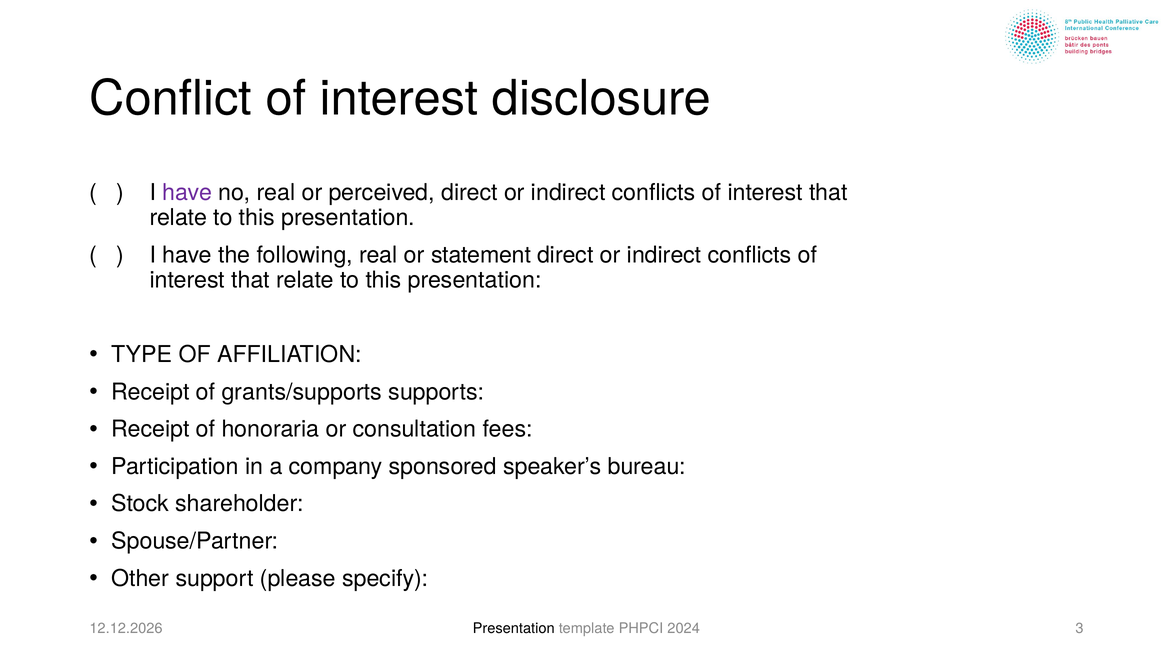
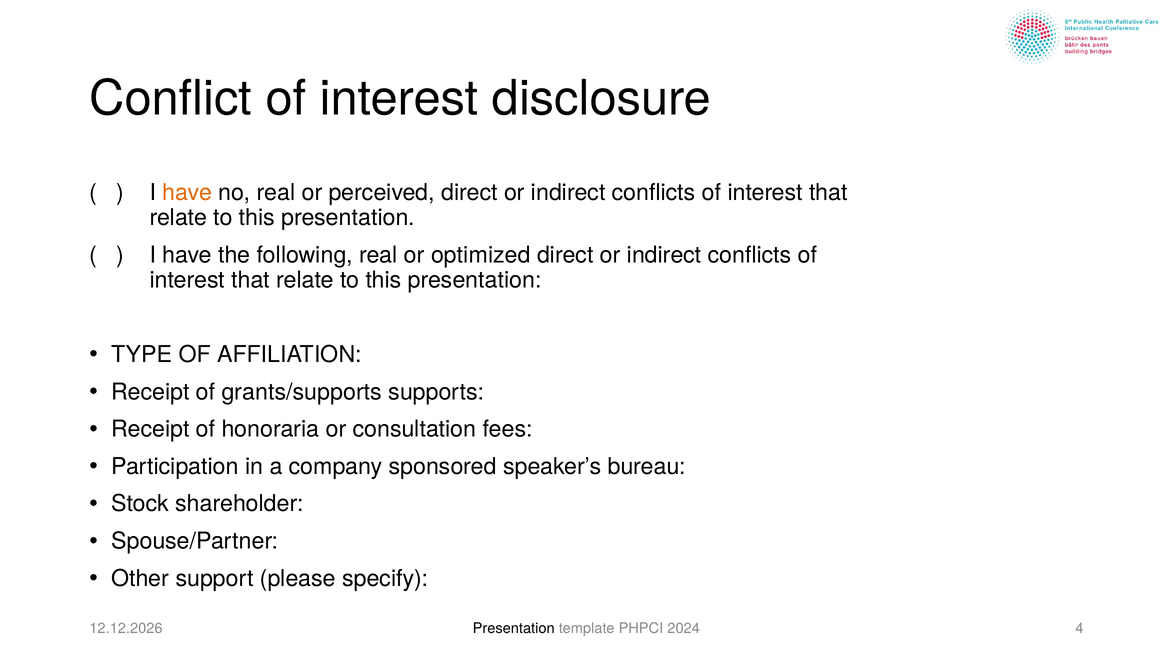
have colour: purple -> orange (187, 192)
statement: statement -> optimized (481, 255)
3: 3 -> 4 (1080, 628)
